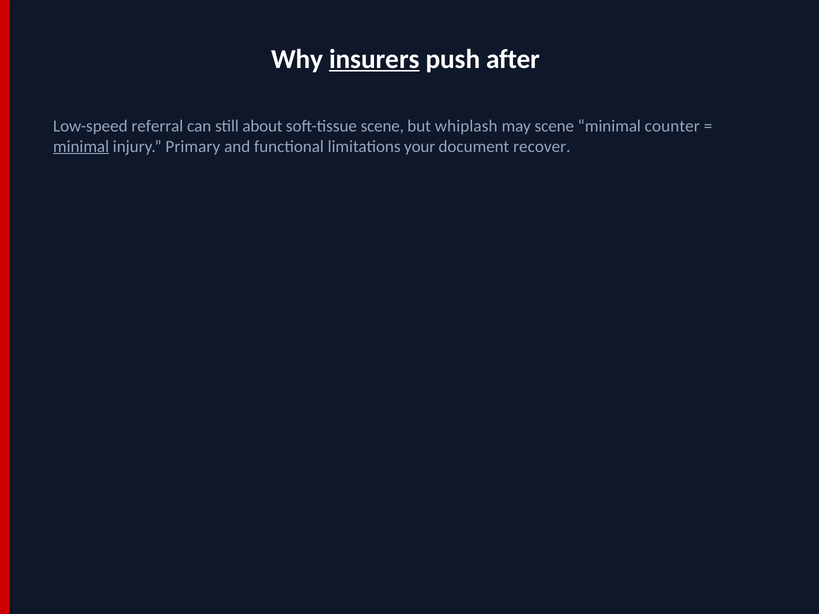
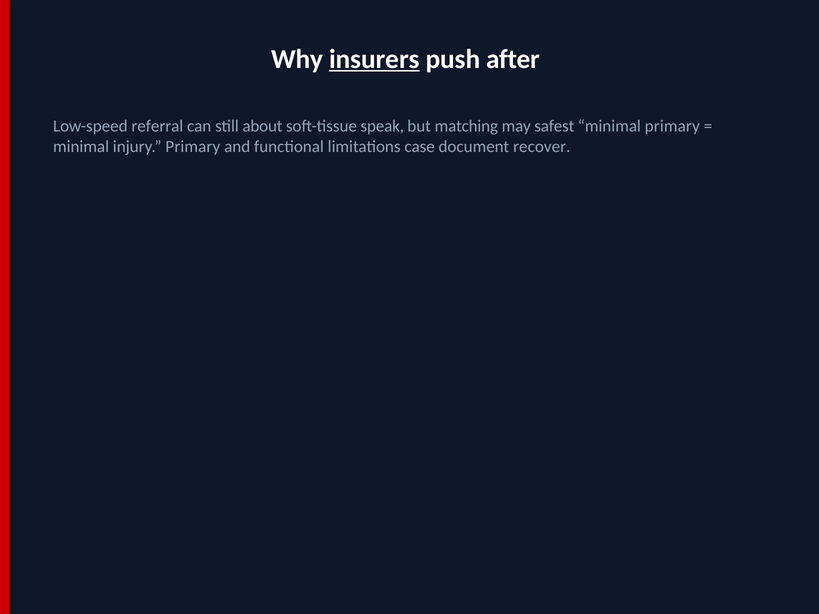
soft-tissue scene: scene -> speak (382, 126)
whiplash: whiplash -> matching (466, 126)
may scene: scene -> safest (554, 126)
minimal counter: counter -> primary (672, 126)
minimal underline: present -> none (81, 146)
your: your -> case (420, 146)
